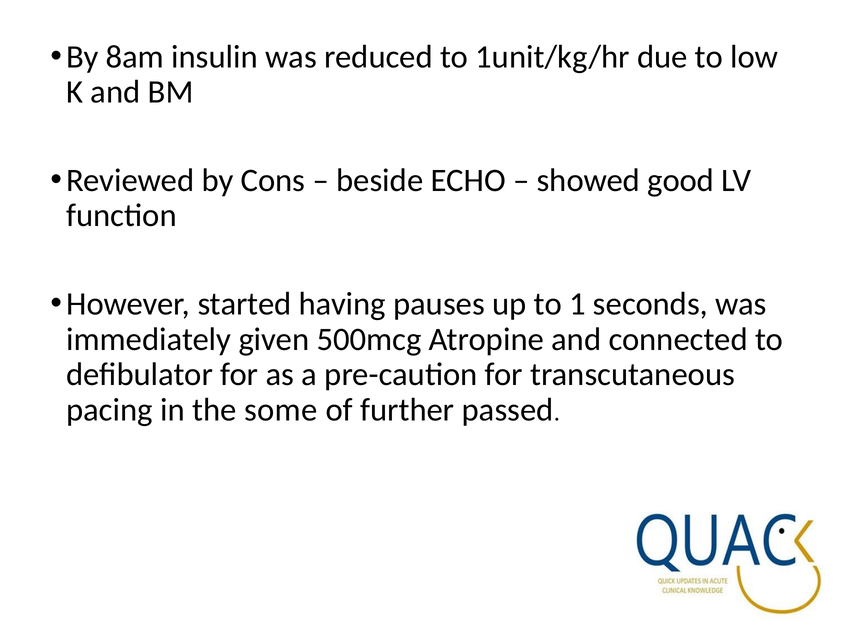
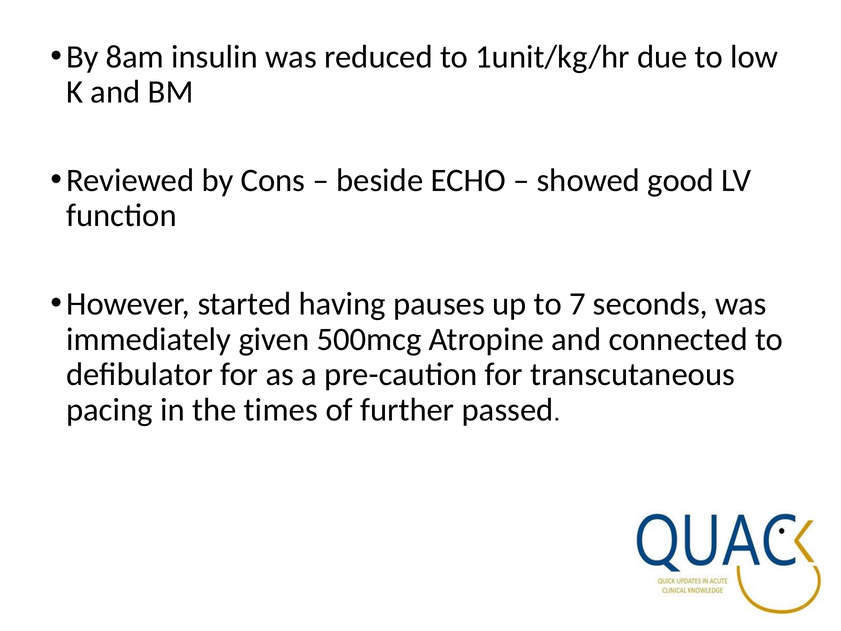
1: 1 -> 7 (577, 304)
some: some -> times (281, 410)
